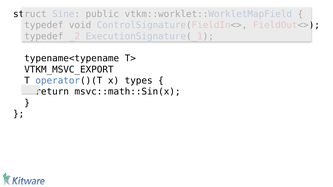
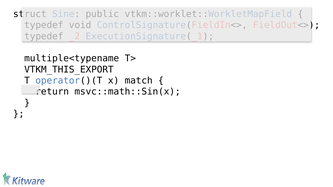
typename<typename: typename<typename -> multiple<typename (72, 58)
VTKM_MSVC_EXPORT: VTKM_MSVC_EXPORT -> VTKM_THIS_EXPORT (69, 70)
types: types -> match (139, 81)
